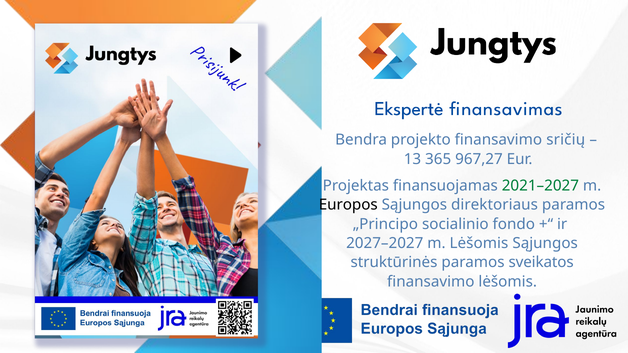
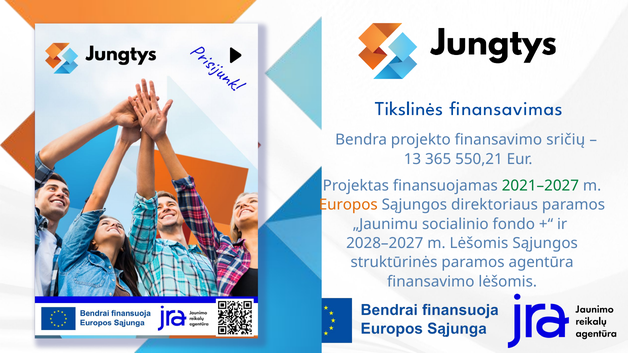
Ekspertė: Ekspertė -> Tikslinės (409, 109)
967,27: 967,27 -> 550,21 (479, 159)
Europos colour: black -> orange (348, 205)
„Principo: „Principo -> „Jaunimu (385, 224)
2027–2027: 2027–2027 -> 2028–2027 (385, 243)
sveikatos: sveikatos -> agentūra (541, 263)
